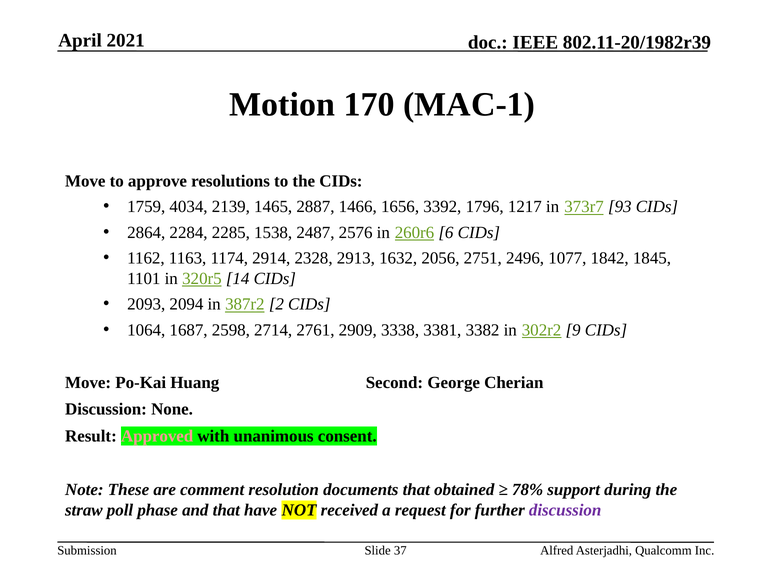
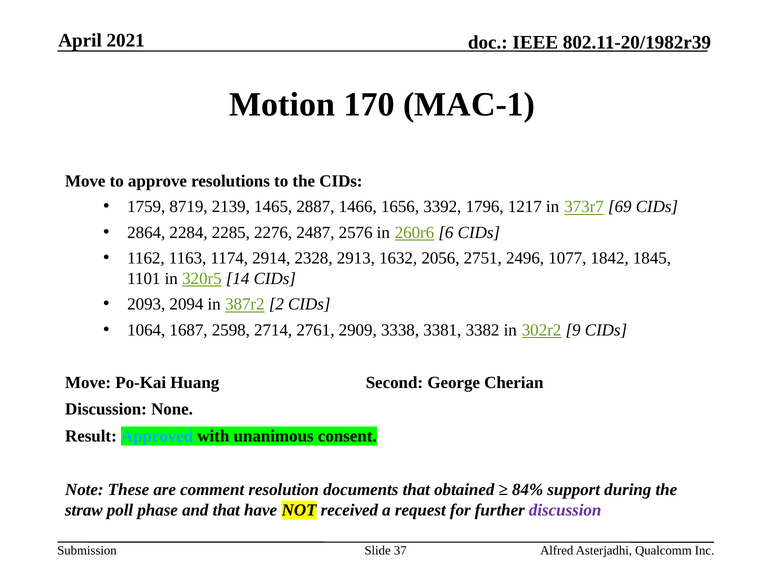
4034: 4034 -> 8719 (189, 207)
93: 93 -> 69 (620, 207)
1538: 1538 -> 2276 (273, 232)
Approved colour: pink -> light blue (157, 436)
78%: 78% -> 84% (528, 489)
